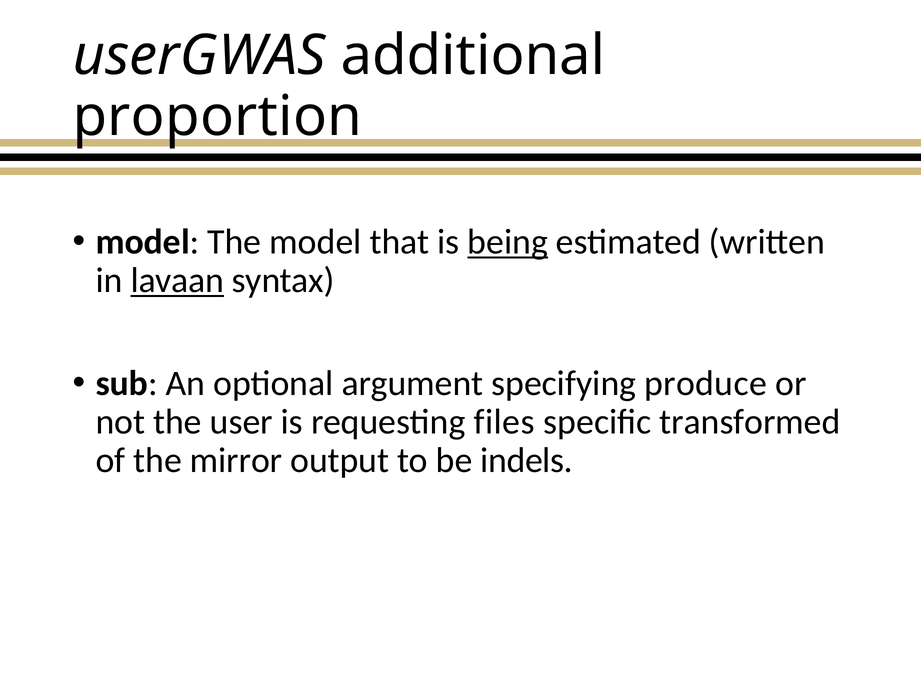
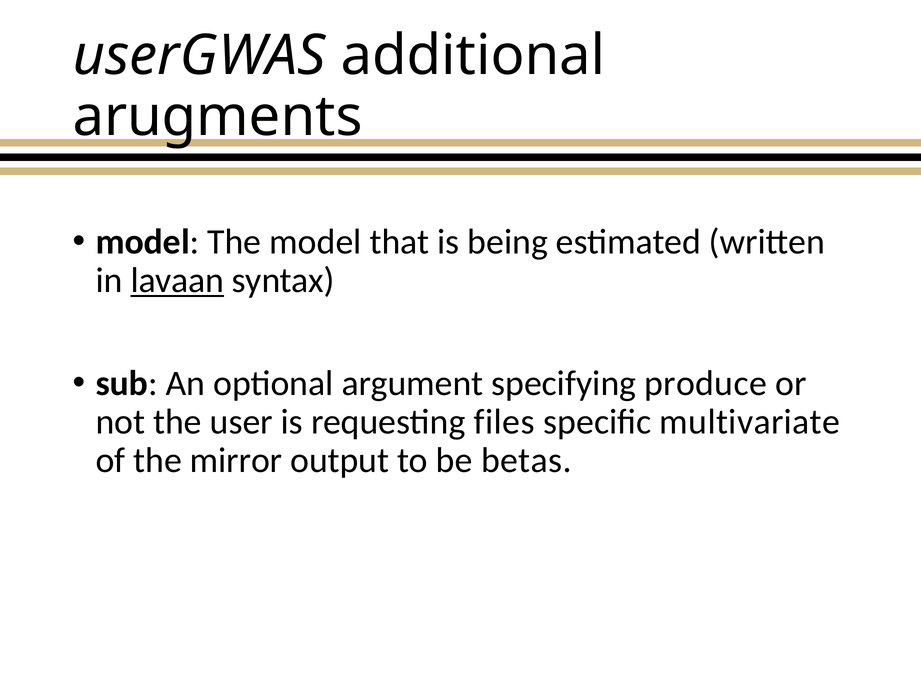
proportion: proportion -> arugments (218, 117)
being underline: present -> none (508, 242)
transformed: transformed -> multivariate (750, 422)
indels: indels -> betas (526, 460)
